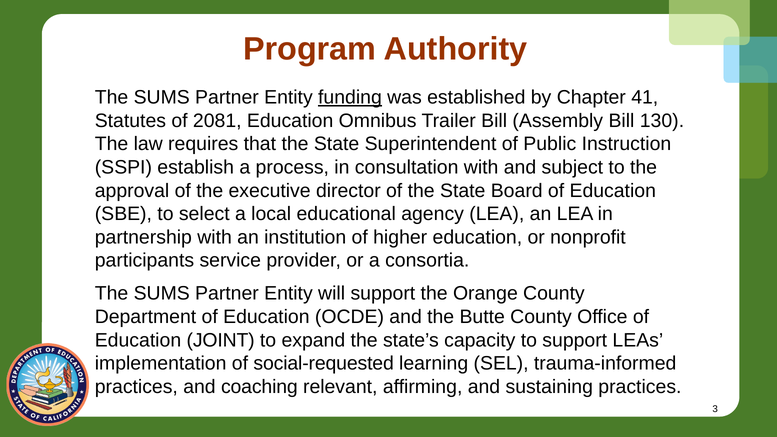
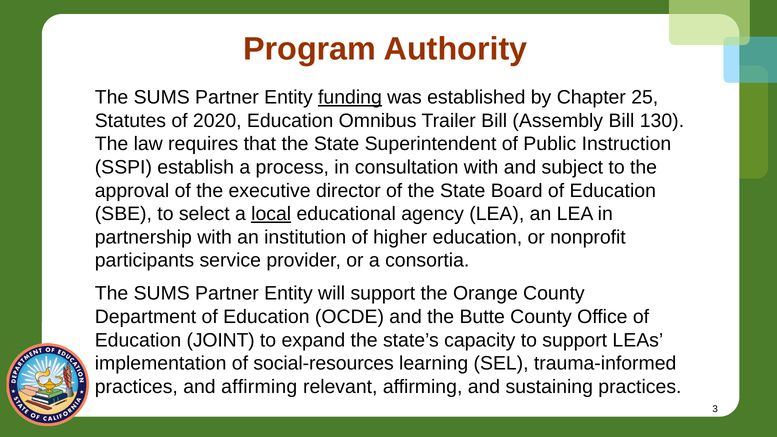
41: 41 -> 25 (645, 97)
2081: 2081 -> 2020 (217, 121)
local underline: none -> present (271, 214)
social-requested: social-requested -> social-resources (324, 364)
and coaching: coaching -> affirming (259, 387)
